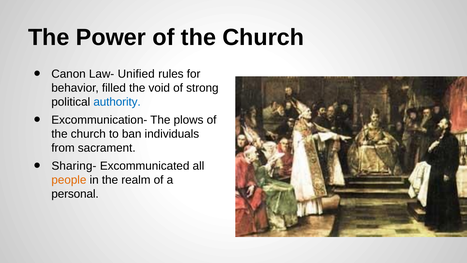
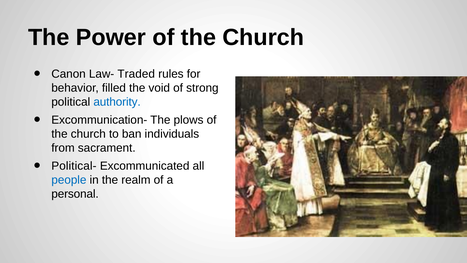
Unified: Unified -> Traded (136, 74)
Sharing-: Sharing- -> Political- (74, 166)
people colour: orange -> blue (69, 180)
